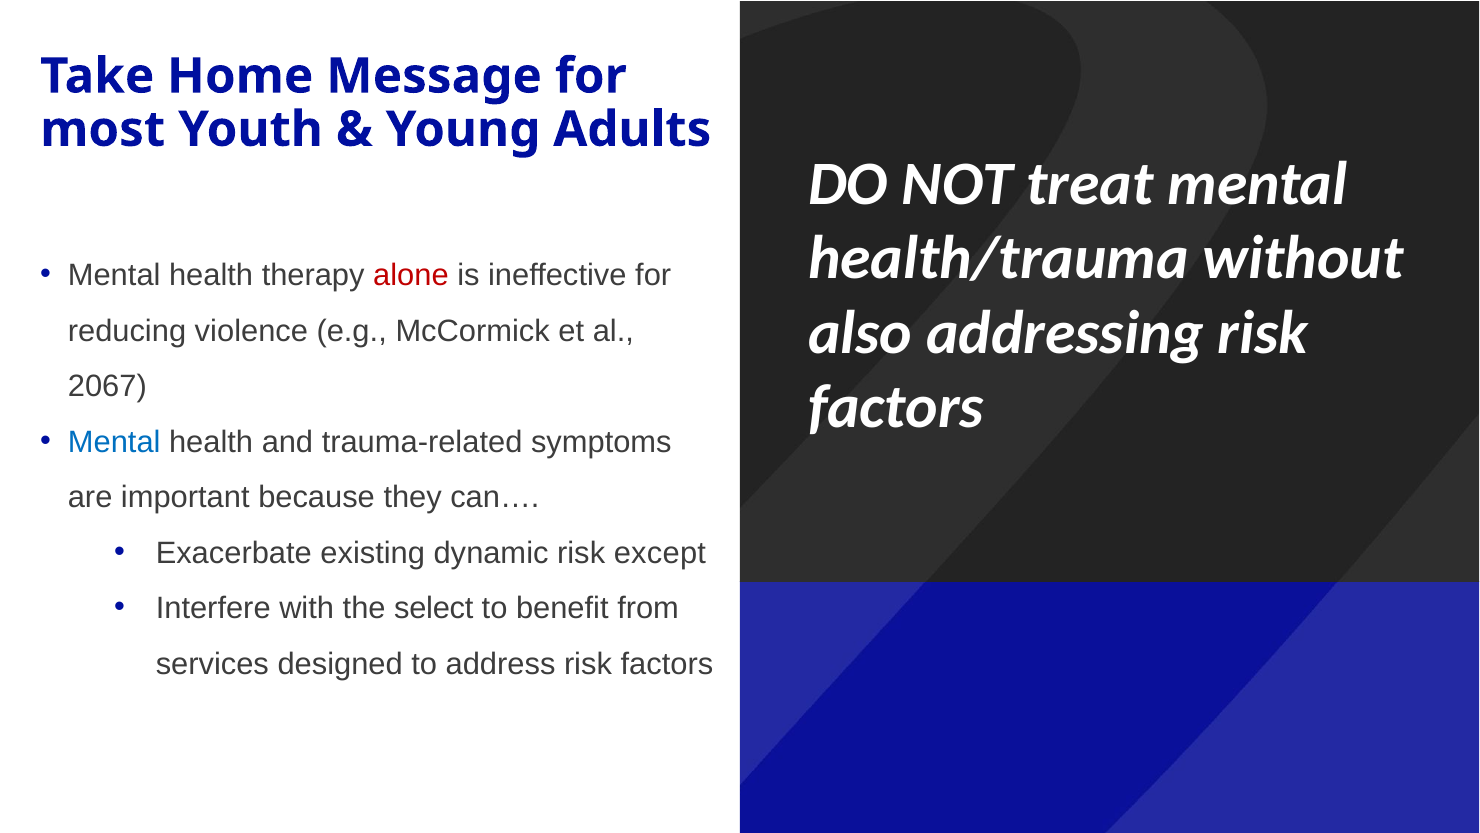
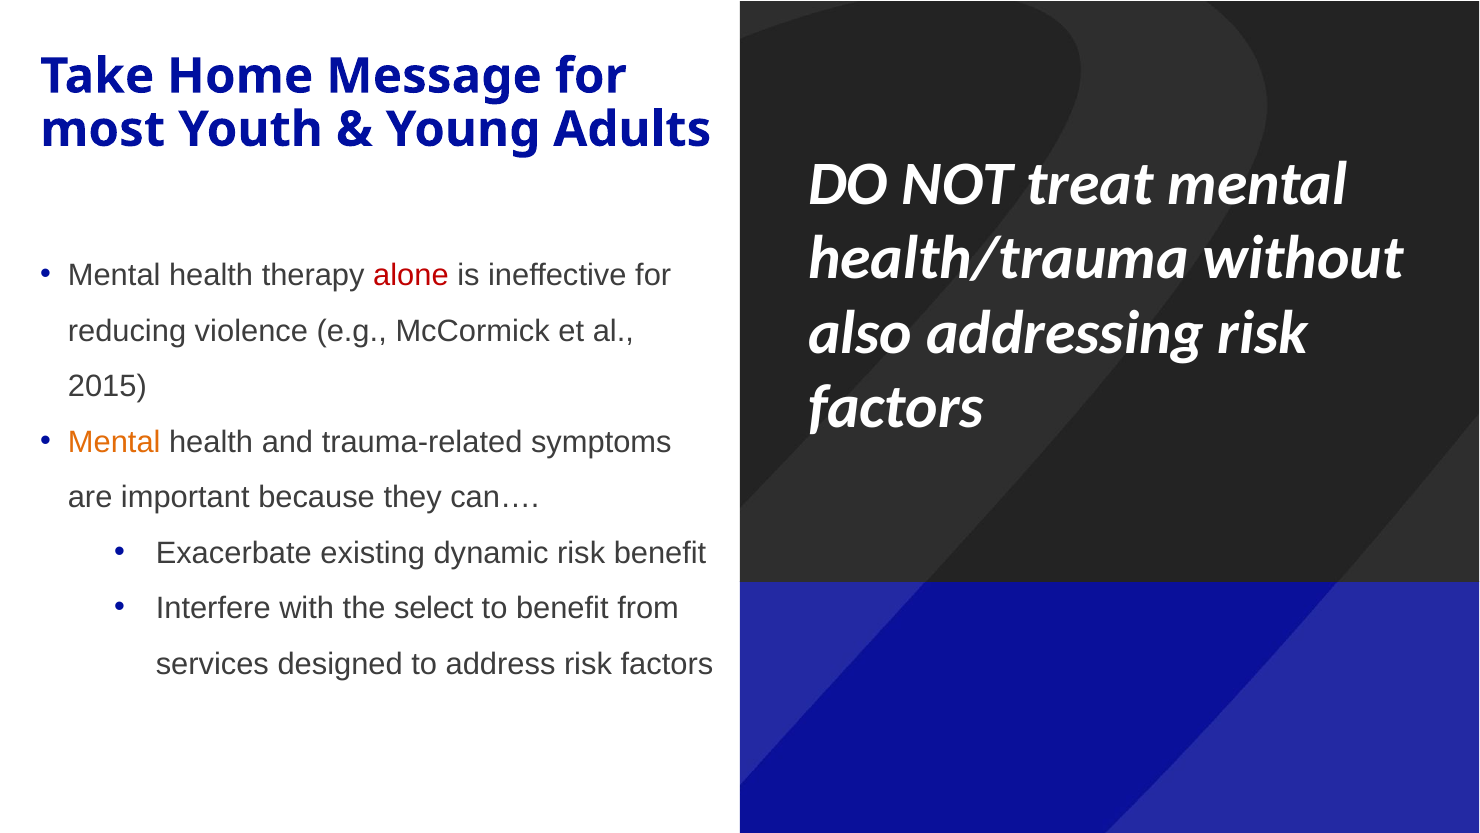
2067: 2067 -> 2015 (107, 386)
Mental colour: blue -> orange (114, 442)
risk except: except -> benefit (660, 553)
